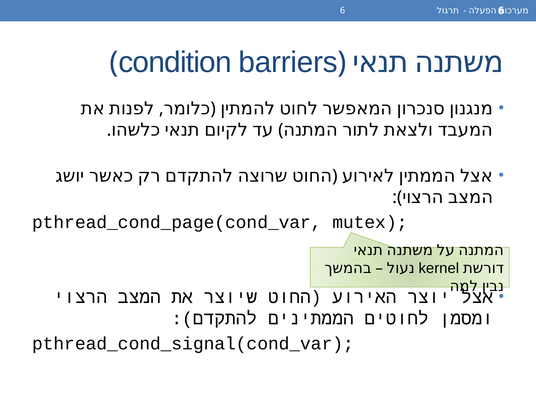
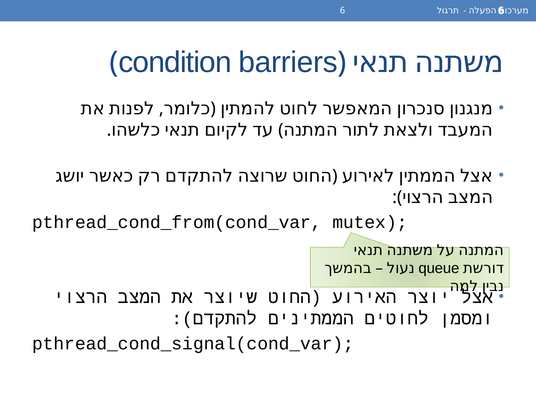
pthread_cond_page(cond_var: pthread_cond_page(cond_var -> pthread_cond_from(cond_var (177, 222)
kernel: kernel -> queue (439, 268)
